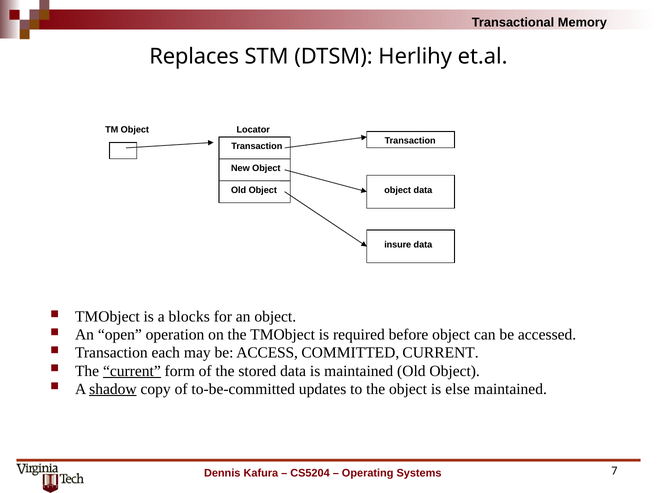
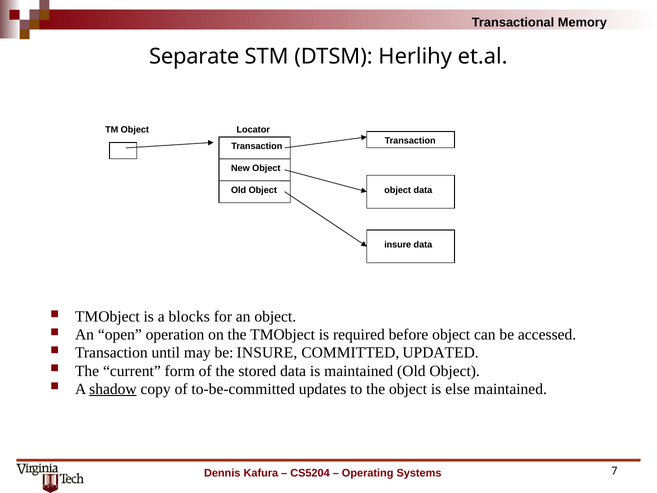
Replaces: Replaces -> Separate (194, 56)
each: each -> until (166, 353)
be ACCESS: ACCESS -> INSURE (267, 353)
COMMITTED CURRENT: CURRENT -> UPDATED (441, 353)
current underline: present -> none (132, 371)
